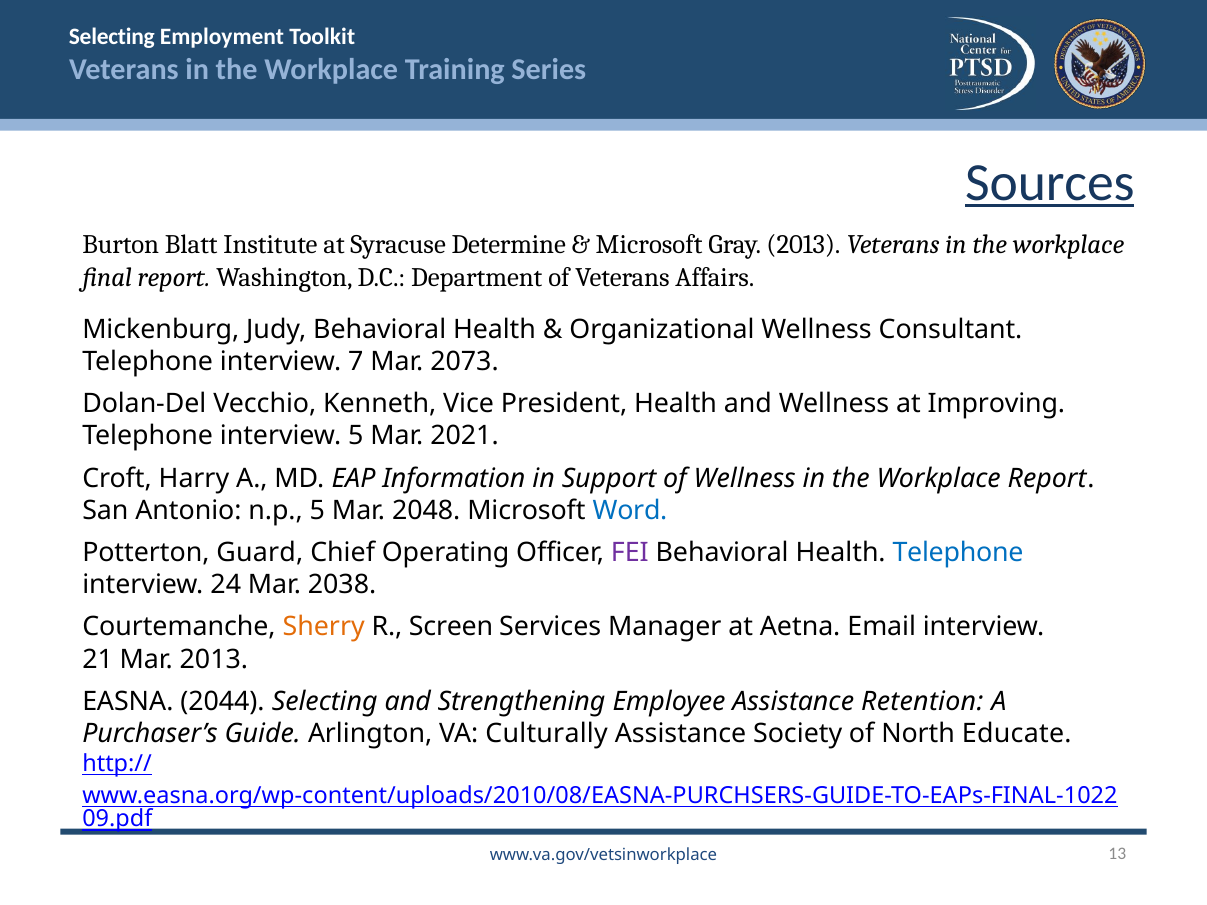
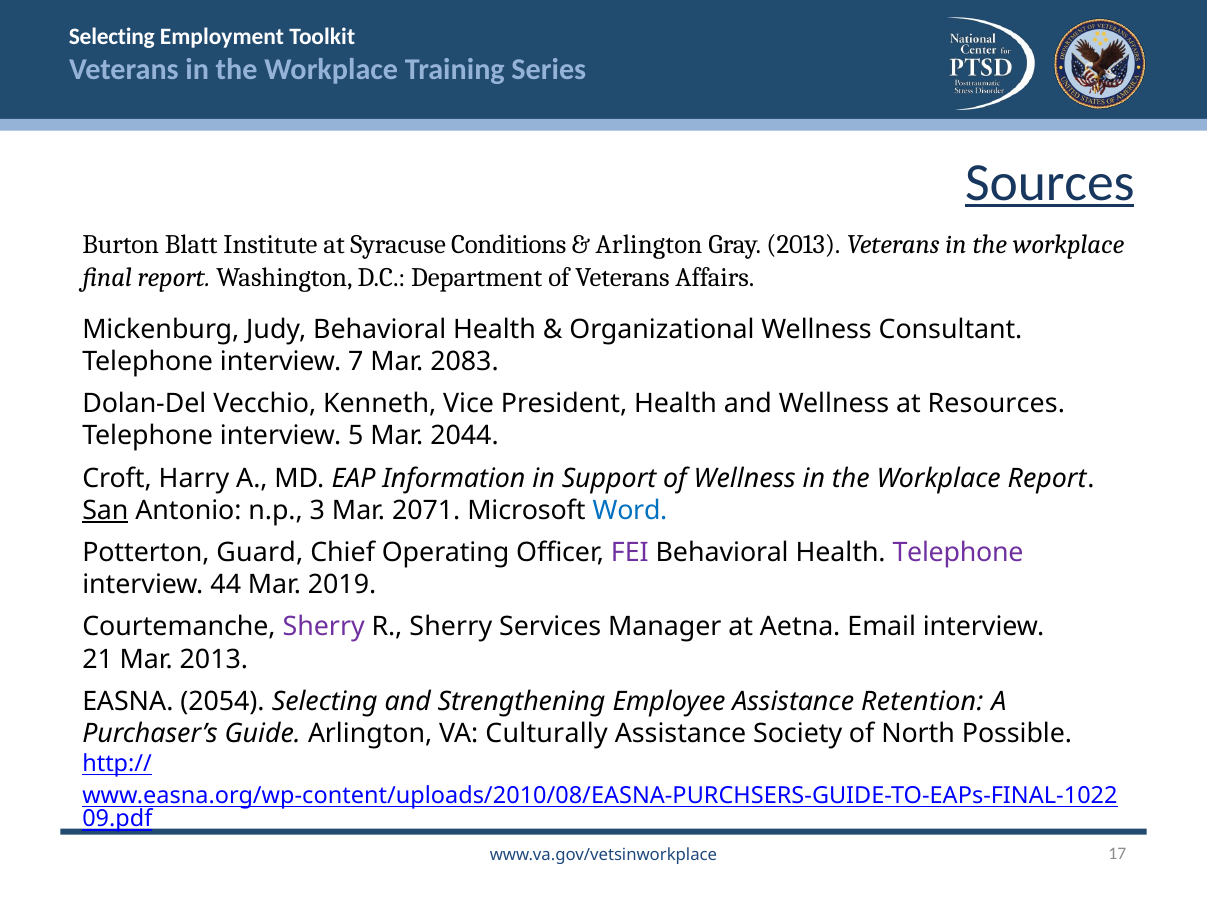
Determine: Determine -> Conditions (509, 245)
Microsoft: Microsoft -> Arlington (649, 245)
2073: 2073 -> 2083 (465, 362)
Improving: Improving -> Resources (996, 404)
2021: 2021 -> 2044 (465, 436)
San underline: none -> present (105, 511)
n.p 5: 5 -> 3 (317, 511)
2048: 2048 -> 2071 (426, 511)
Telephone colour: blue -> purple (958, 553)
24: 24 -> 44 (226, 585)
2038: 2038 -> 2019 (342, 585)
Sherry colour: orange -> purple (324, 627)
R Screen: Screen -> Sherry (451, 627)
2044: 2044 -> 2054 (222, 702)
Educate: Educate -> Possible (1017, 734)
13: 13 -> 17 (1117, 854)
